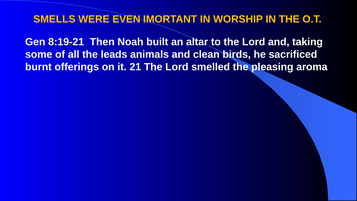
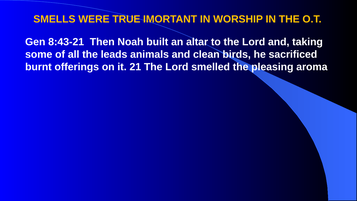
EVEN: EVEN -> TRUE (126, 19)
8:19-21: 8:19-21 -> 8:43-21 (66, 42)
